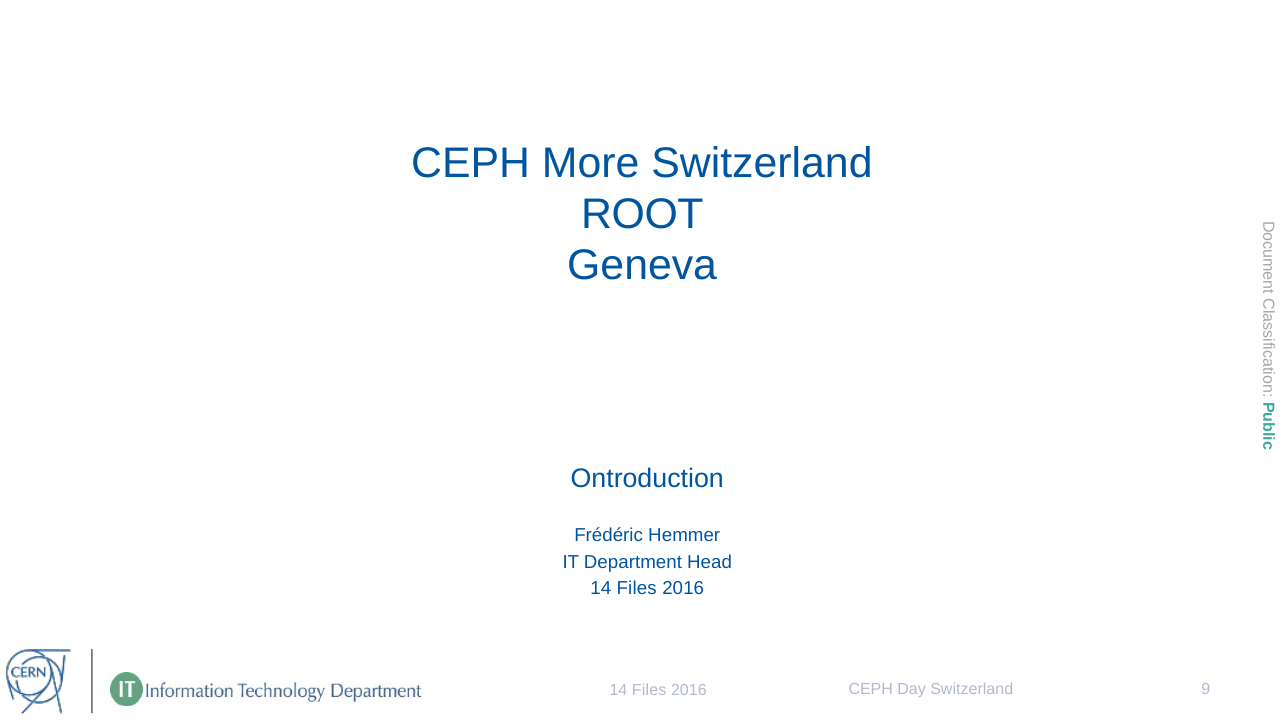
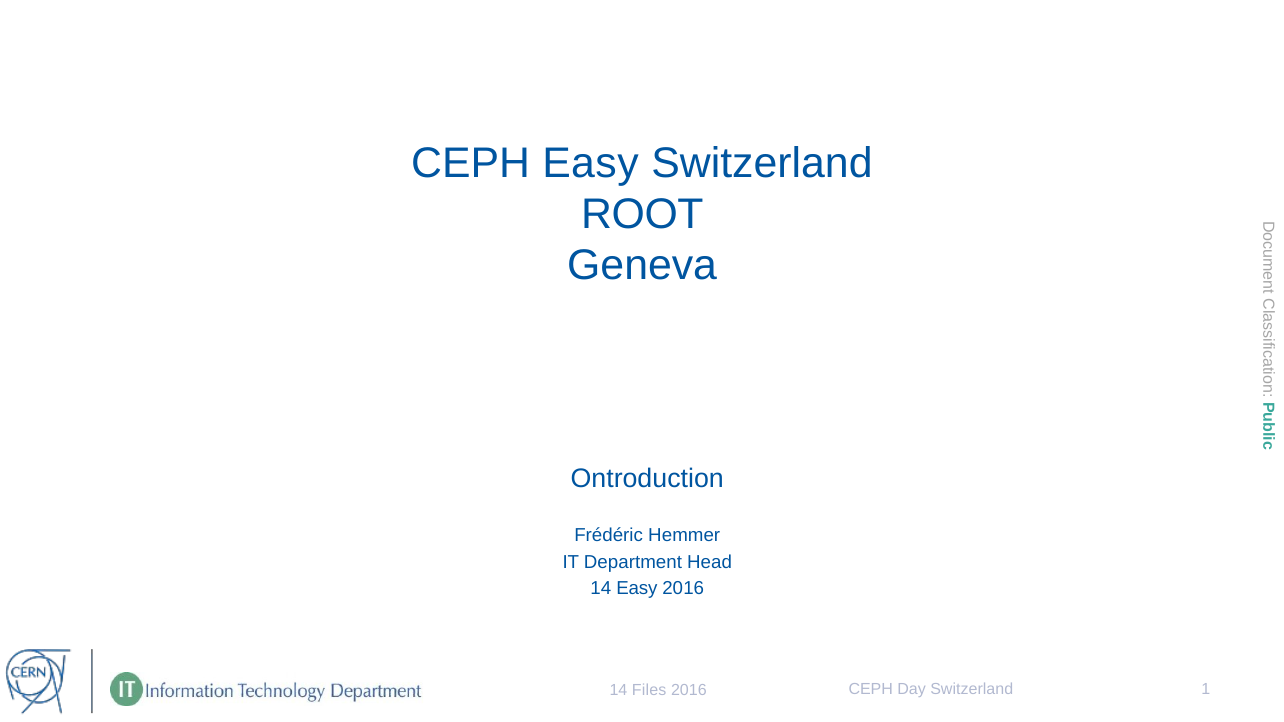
CEPH More: More -> Easy (591, 163)
Files: Files -> Easy (637, 588)
9: 9 -> 1 (1206, 690)
